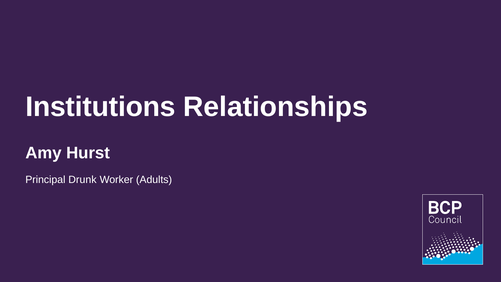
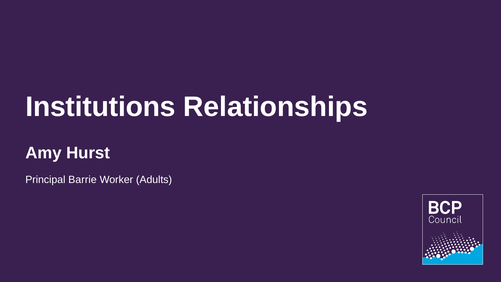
Drunk: Drunk -> Barrie (82, 180)
